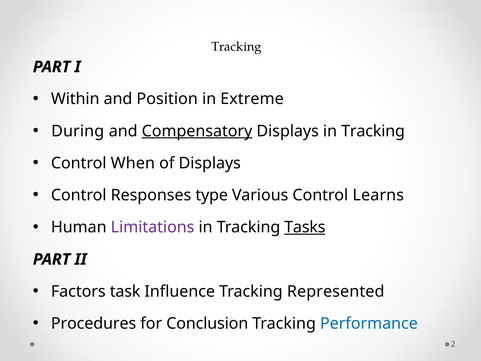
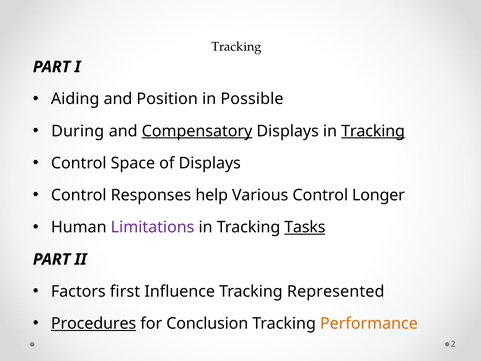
Within: Within -> Aiding (75, 99)
Extreme: Extreme -> Possible (252, 99)
Tracking underline: none -> present (373, 131)
When: When -> Space (133, 163)
type: type -> help (212, 195)
Learns: Learns -> Longer (378, 195)
task: task -> first (125, 291)
Procedures underline: none -> present (94, 323)
Performance colour: blue -> orange (369, 323)
